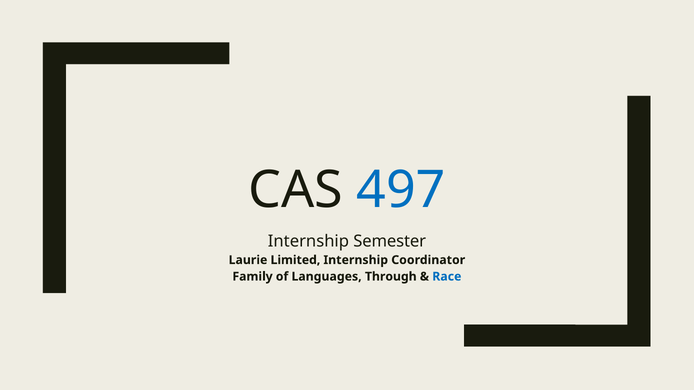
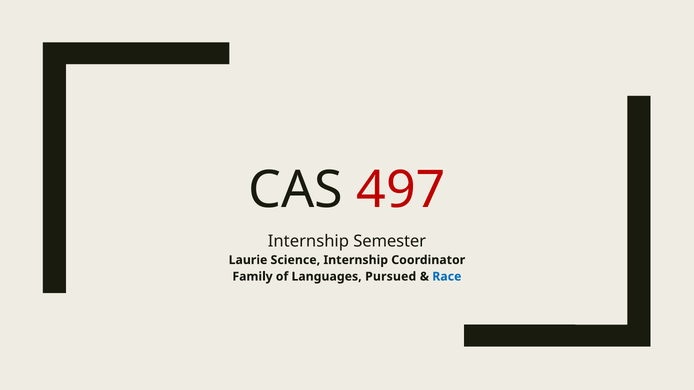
497 colour: blue -> red (401, 190)
Limited: Limited -> Science (295, 260)
Through: Through -> Pursued (391, 277)
